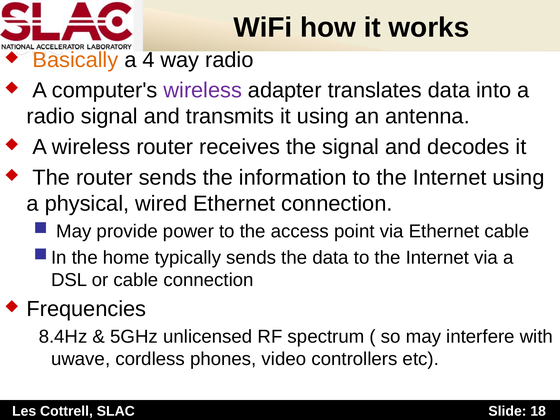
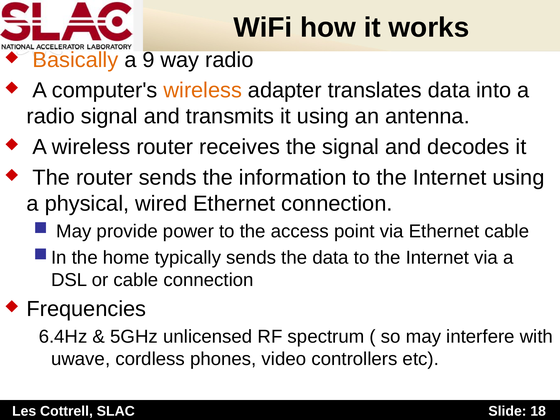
4: 4 -> 9 (148, 60)
wireless colour: purple -> orange (203, 90)
8.4Hz: 8.4Hz -> 6.4Hz (63, 337)
